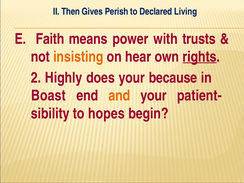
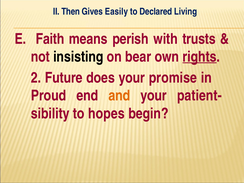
Perish: Perish -> Easily (116, 12)
power: power -> perish (130, 39)
insisting colour: orange -> black (78, 57)
hear: hear -> bear (138, 57)
Highly: Highly -> Future (64, 78)
because: because -> promise (173, 78)
Boast: Boast -> Proud (49, 96)
